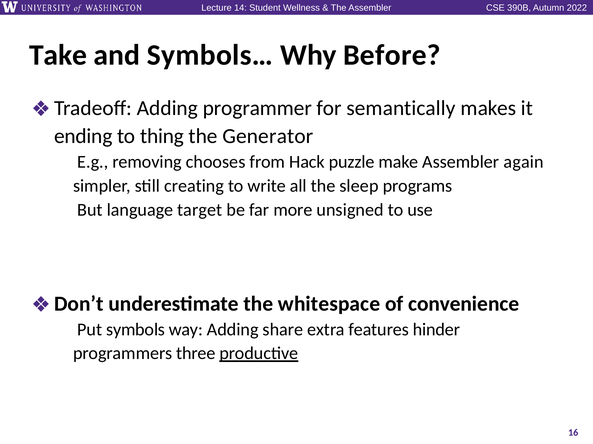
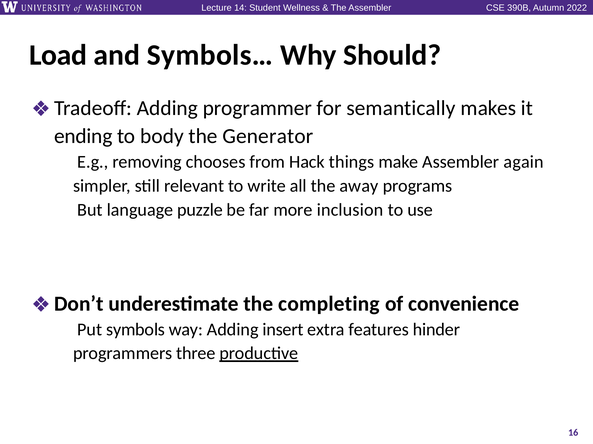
Take: Take -> Load (58, 55)
Before: Before -> Should (392, 55)
thing: thing -> body (162, 136)
puzzle: puzzle -> things (352, 162)
creating: creating -> relevant (194, 186)
sleep: sleep -> away (359, 186)
target: target -> puzzle (200, 210)
unsigned: unsigned -> inclusion (350, 210)
whitespace: whitespace -> completing (329, 304)
share: share -> insert (283, 330)
